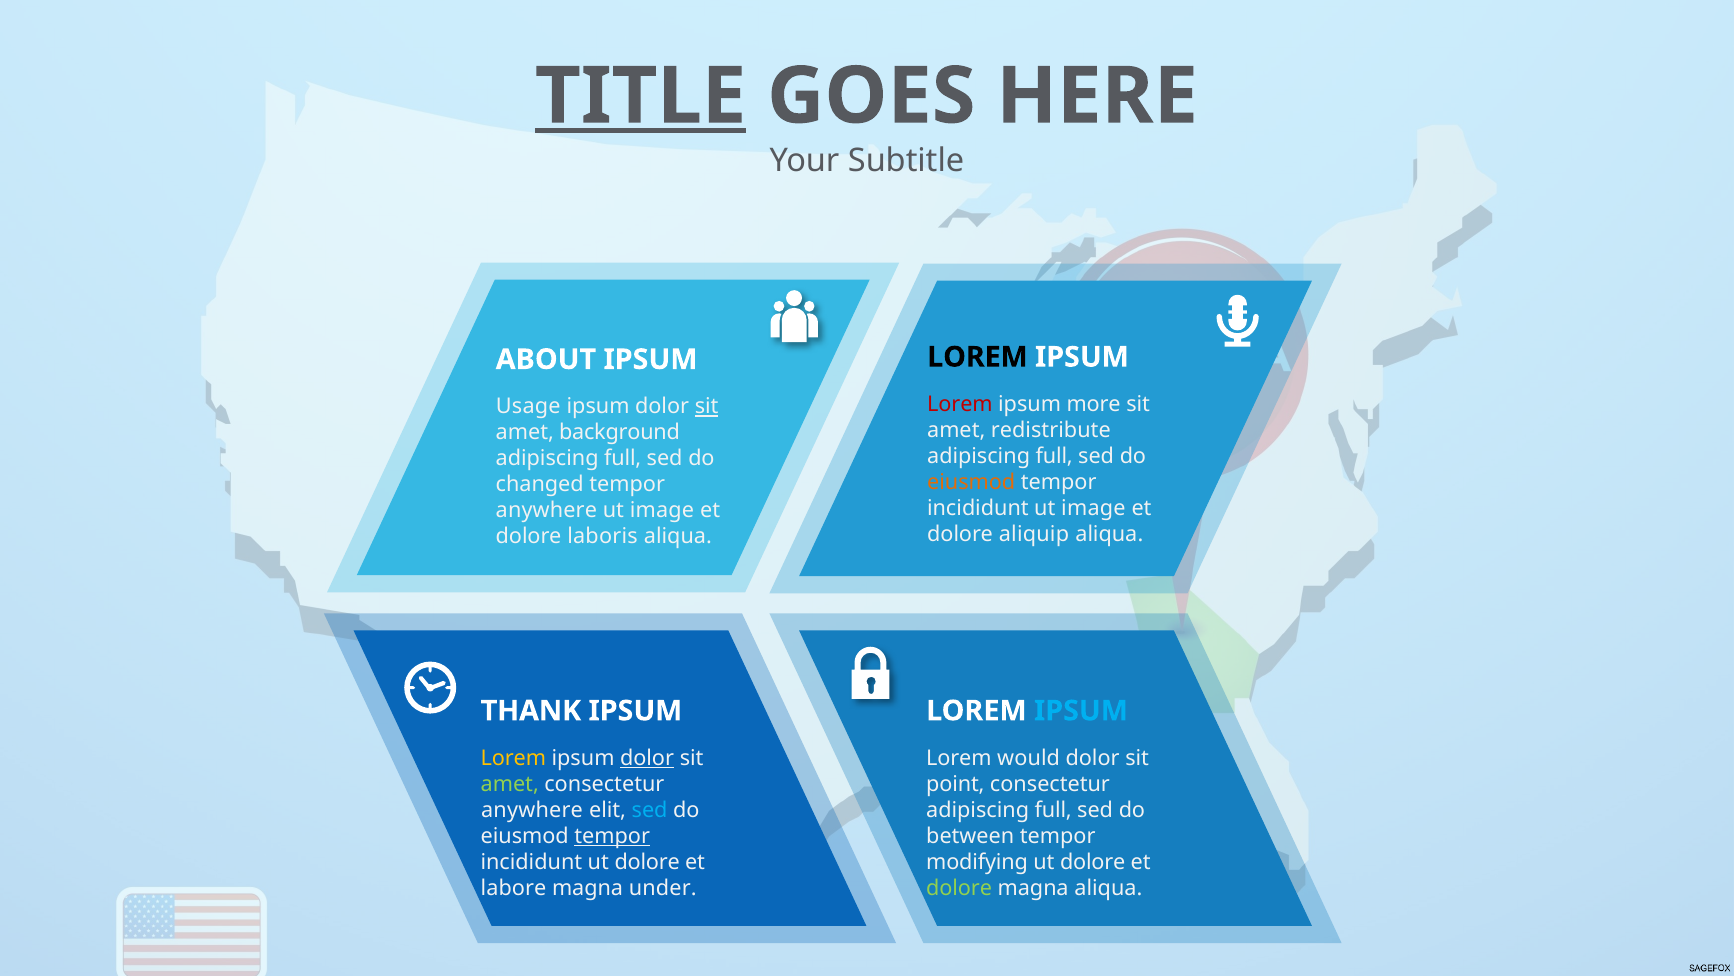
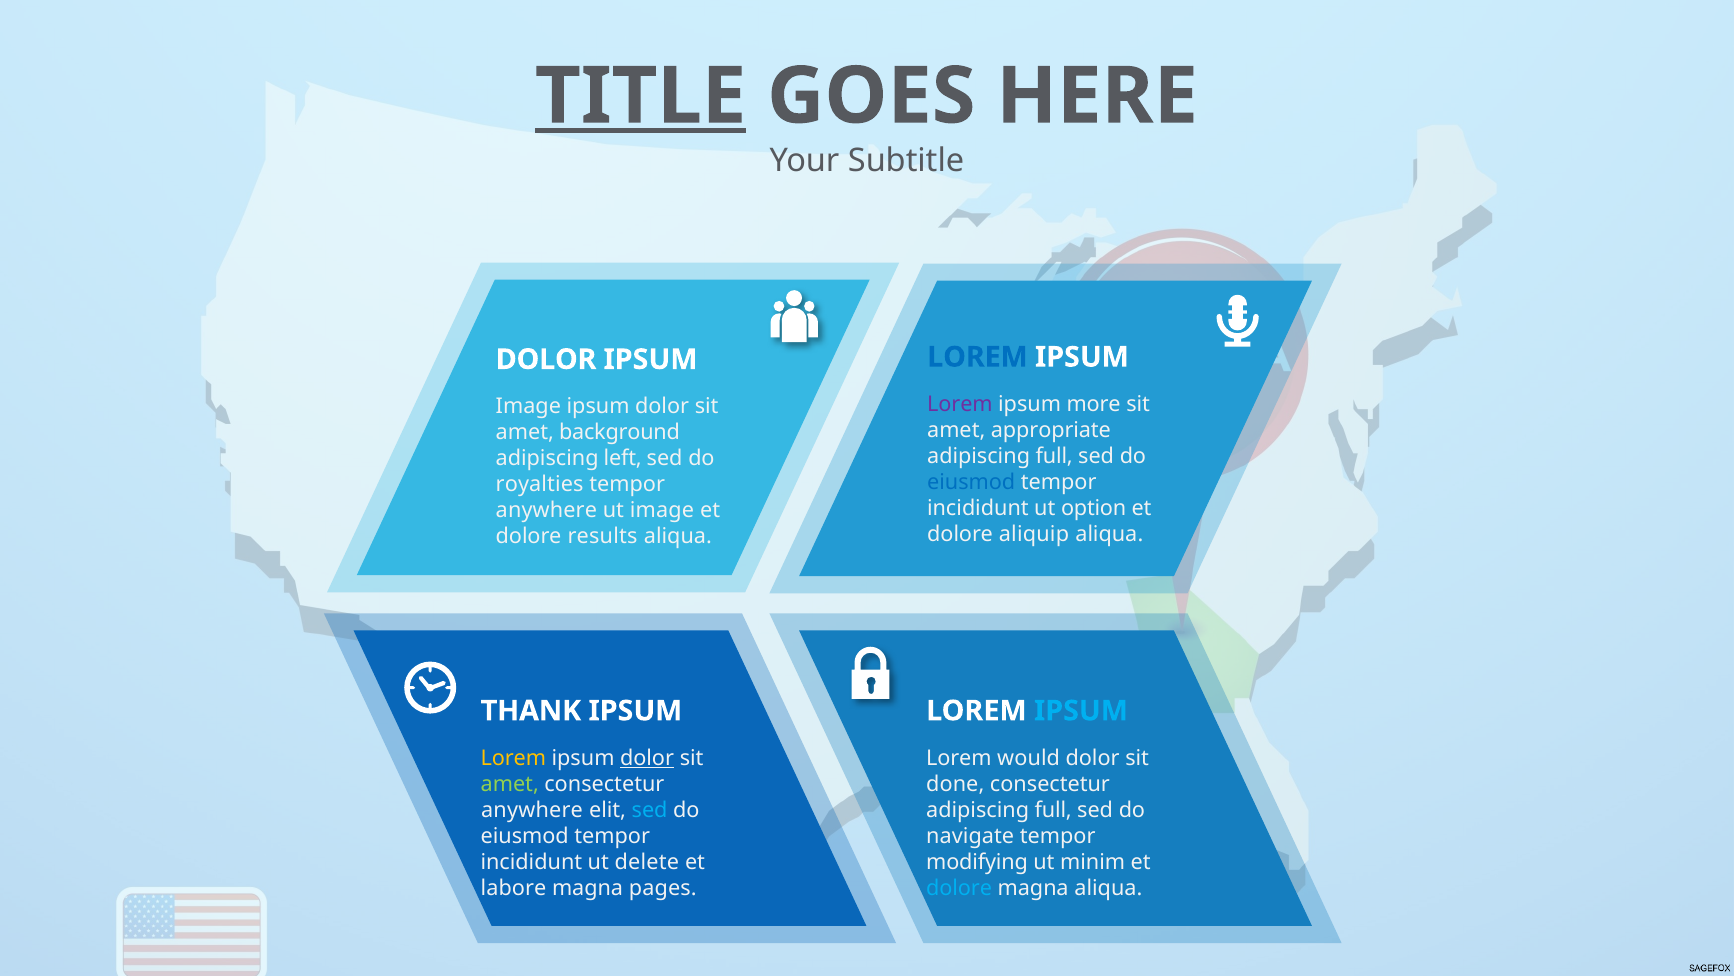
LOREM colour: black -> blue (977, 357)
ABOUT: ABOUT -> DOLOR (546, 359)
Lorem colour: red -> purple (960, 404)
Usage: Usage -> Image (528, 406)
sit underline: present -> none (707, 406)
redistribute: redistribute -> appropriate (1051, 430)
full: full -> left (623, 458)
eiusmod colour: orange -> blue (971, 482)
changed: changed -> royalties (540, 484)
incididunt ut image: image -> option (1094, 508)
laboris: laboris -> results (603, 536)
point: point -> done (955, 784)
tempor underline: present -> none (612, 836)
between: between -> navigate (970, 836)
incididunt ut dolore: dolore -> delete (647, 862)
dolore: dolore -> minim (1093, 862)
under: under -> pages (663, 888)
dolore colour: light green -> light blue (959, 888)
